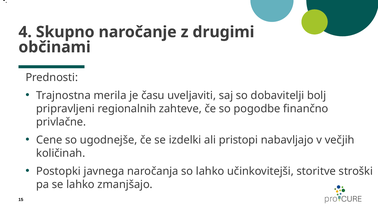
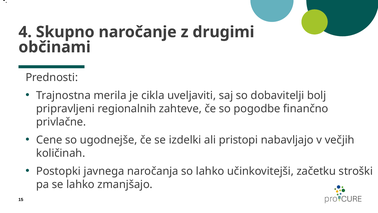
času: času -> cikla (153, 95)
storitve: storitve -> začetku (316, 171)
